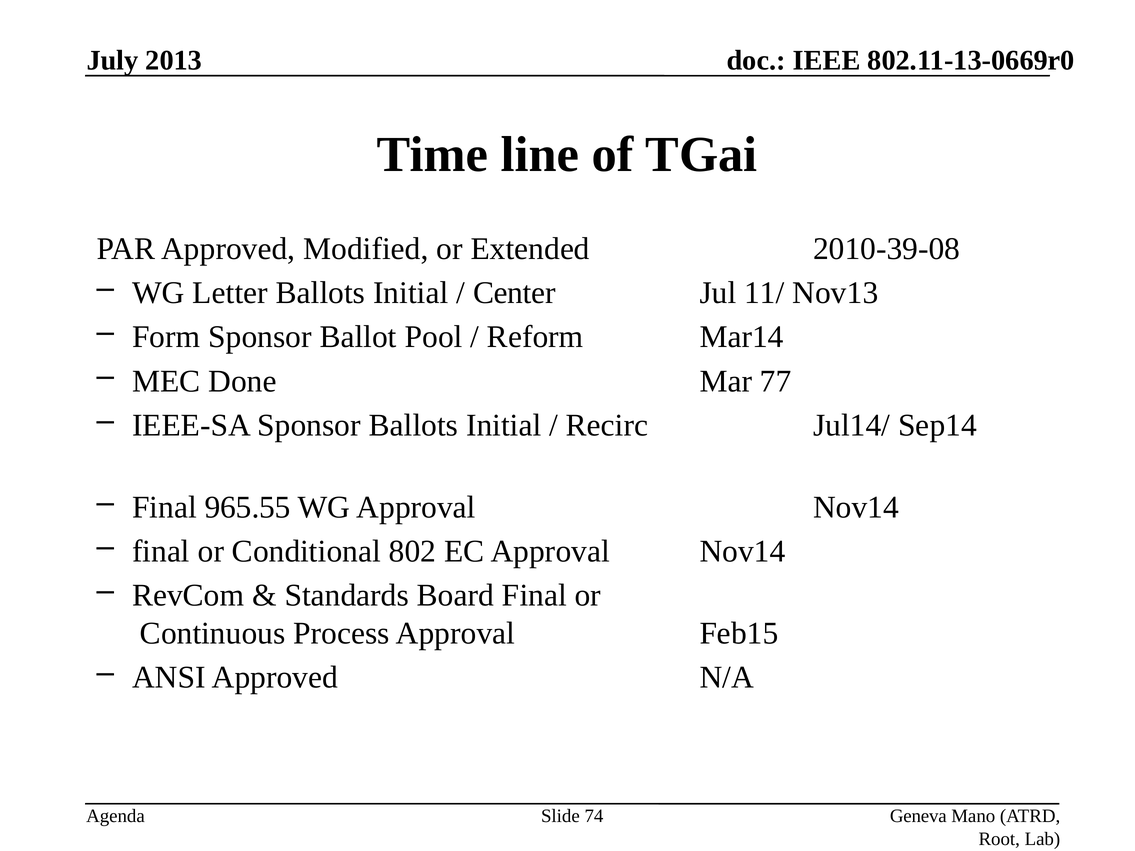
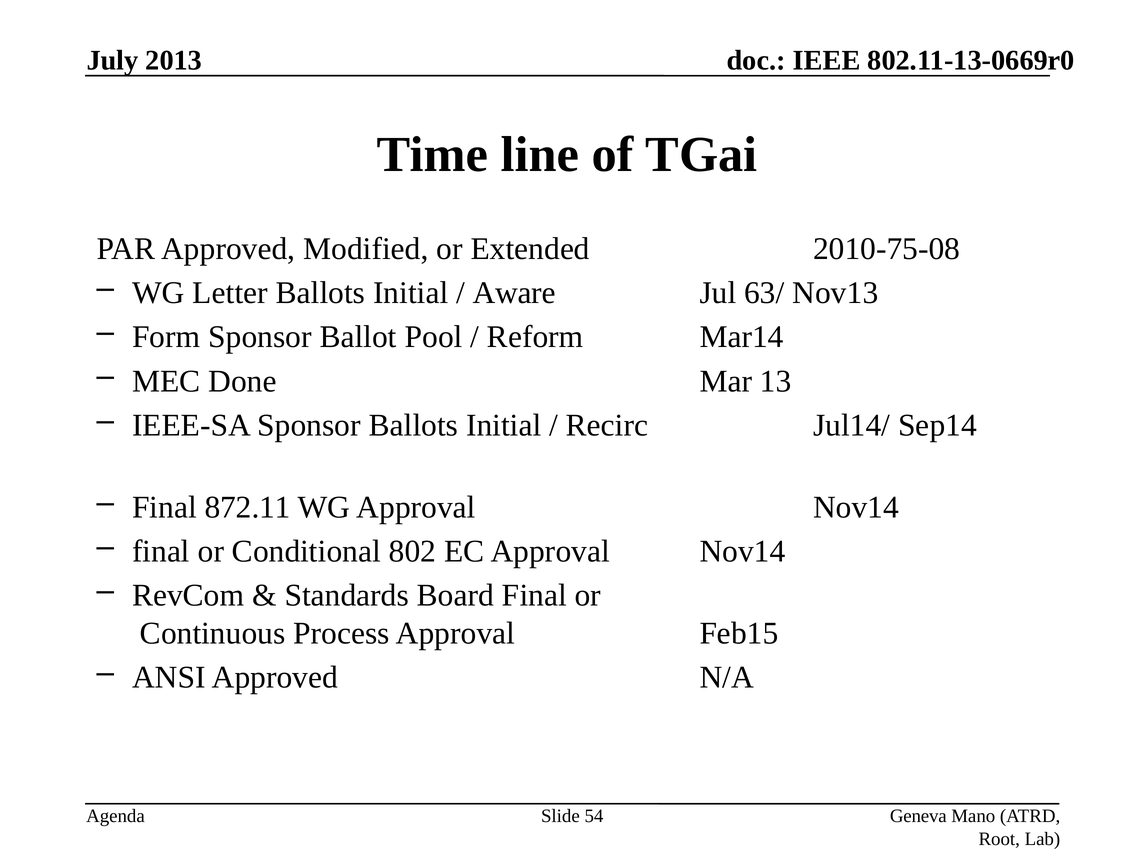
2010-39-08: 2010-39-08 -> 2010-75-08 (887, 249)
Center: Center -> Aware (514, 293)
11/: 11/ -> 63/ (764, 293)
77: 77 -> 13 (776, 381)
965.55: 965.55 -> 872.11 (248, 507)
74: 74 -> 54 (594, 816)
